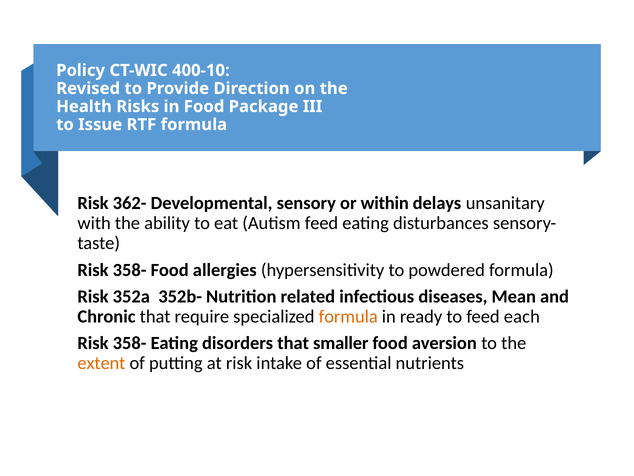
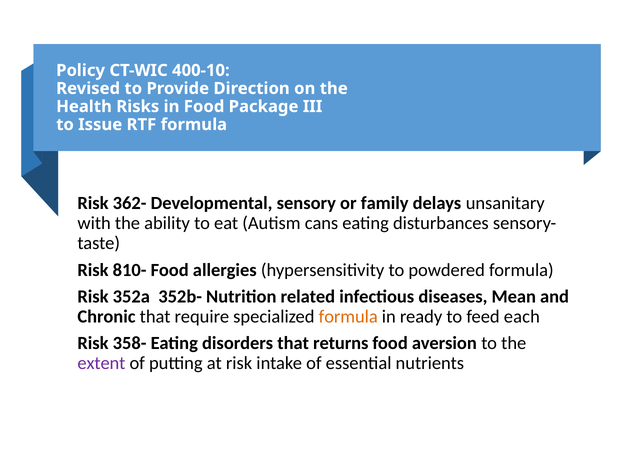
within: within -> family (385, 203)
Autism feed: feed -> cans (321, 223)
358-: 358- -> 810- (130, 270)
smaller: smaller -> returns (341, 343)
extent colour: orange -> purple (101, 363)
